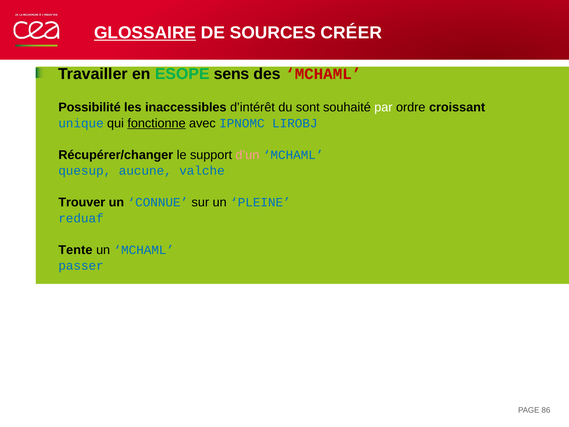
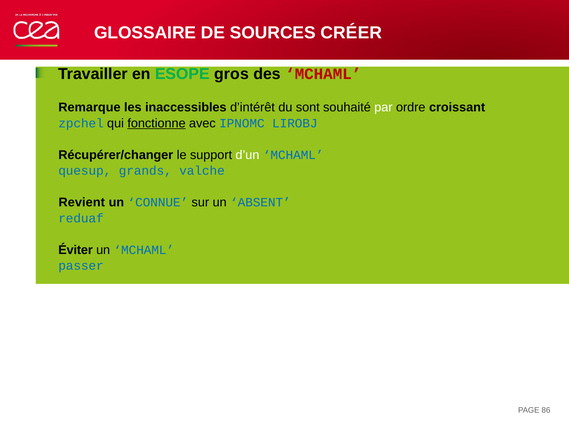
GLOSSAIRE underline: present -> none (145, 33)
sens: sens -> gros (231, 74)
Possibilité: Possibilité -> Remarque (89, 107)
unique: unique -> zpchel (81, 123)
d’un colour: pink -> white (247, 155)
aucune: aucune -> grands (145, 171)
Trouver: Trouver -> Revient (82, 202)
PLEINE: PLEINE -> ABSENT (260, 202)
Tente: Tente -> Éviter (76, 250)
